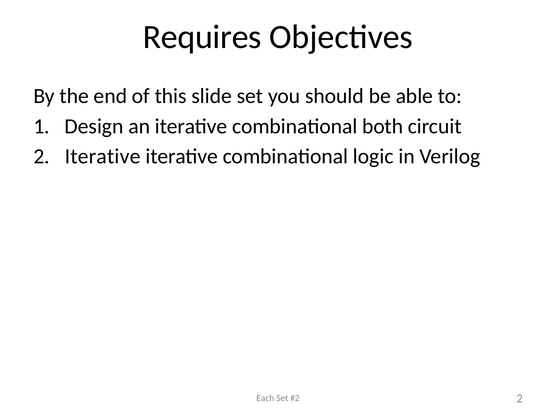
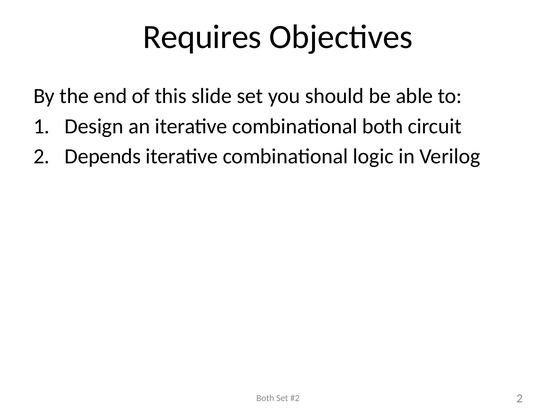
2 Iterative: Iterative -> Depends (103, 156)
Each: Each -> Both (265, 398)
